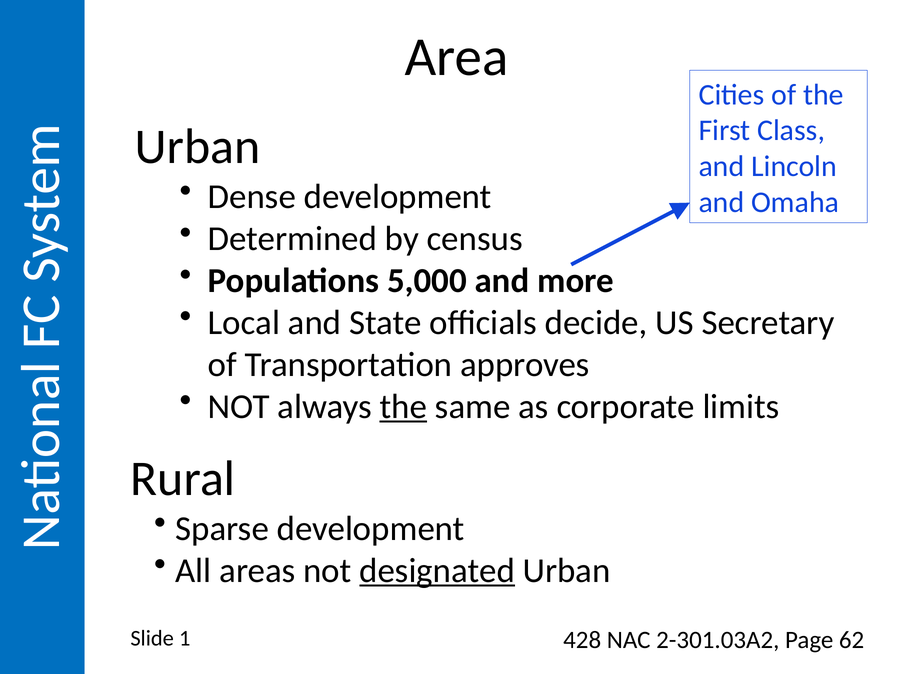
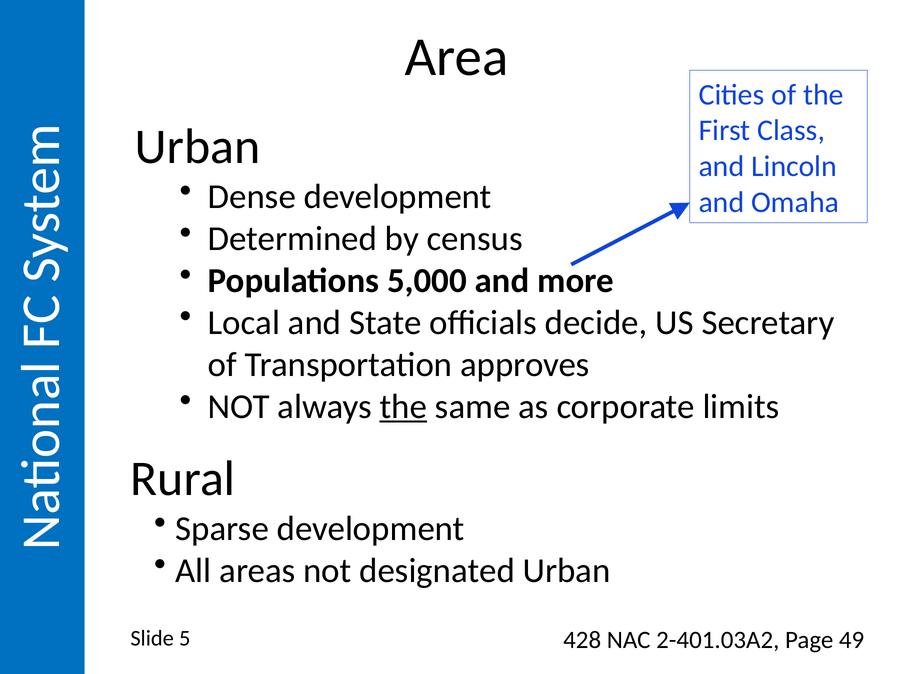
designated underline: present -> none (437, 570)
1: 1 -> 5 (185, 638)
2-301.03A2: 2-301.03A2 -> 2-401.03A2 (718, 639)
62: 62 -> 49 (852, 639)
